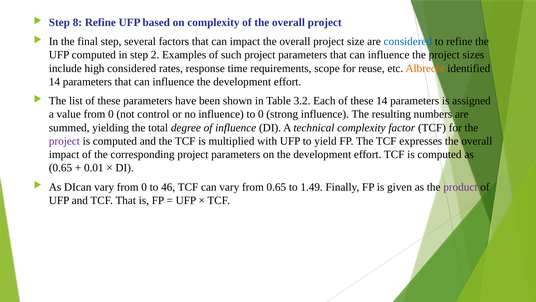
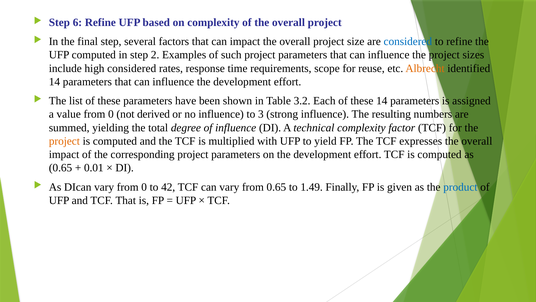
8: 8 -> 6 (77, 22)
control: control -> derived (153, 114)
to 0: 0 -> 3 (261, 114)
project colour: purple -> orange (64, 141)
46: 46 -> 42 (168, 187)
product colour: purple -> blue (460, 187)
